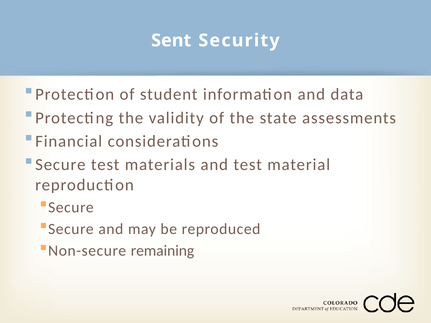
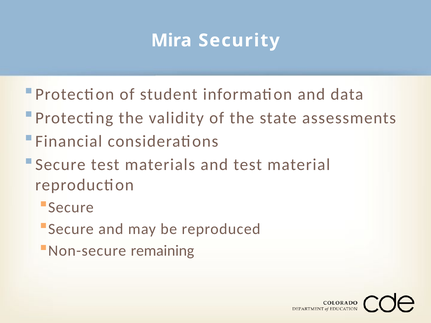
Sent: Sent -> Mira (171, 41)
